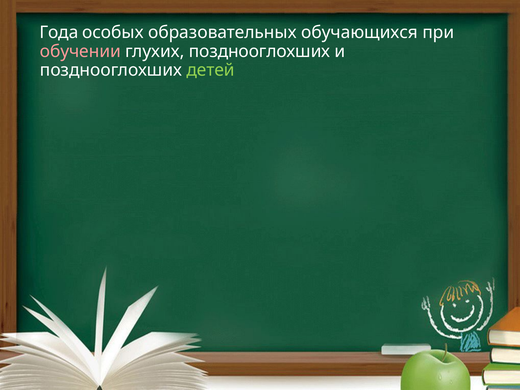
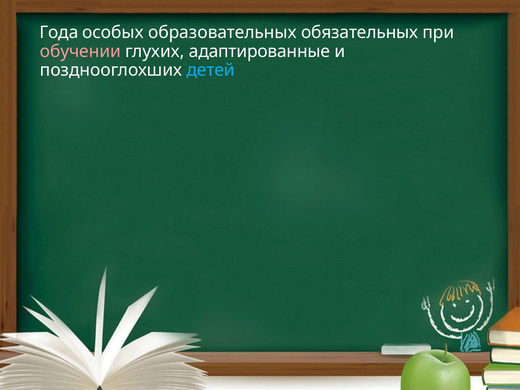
обучающихся: обучающихся -> обязательных (360, 33)
глухих позднооглохших: позднооглохших -> адаптированные (260, 51)
детей colour: light green -> light blue (211, 70)
